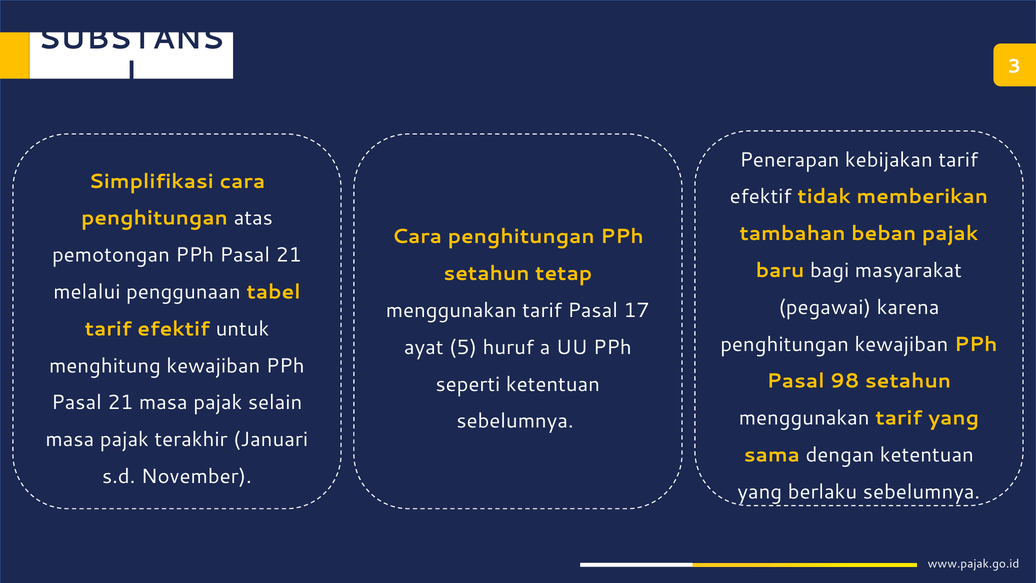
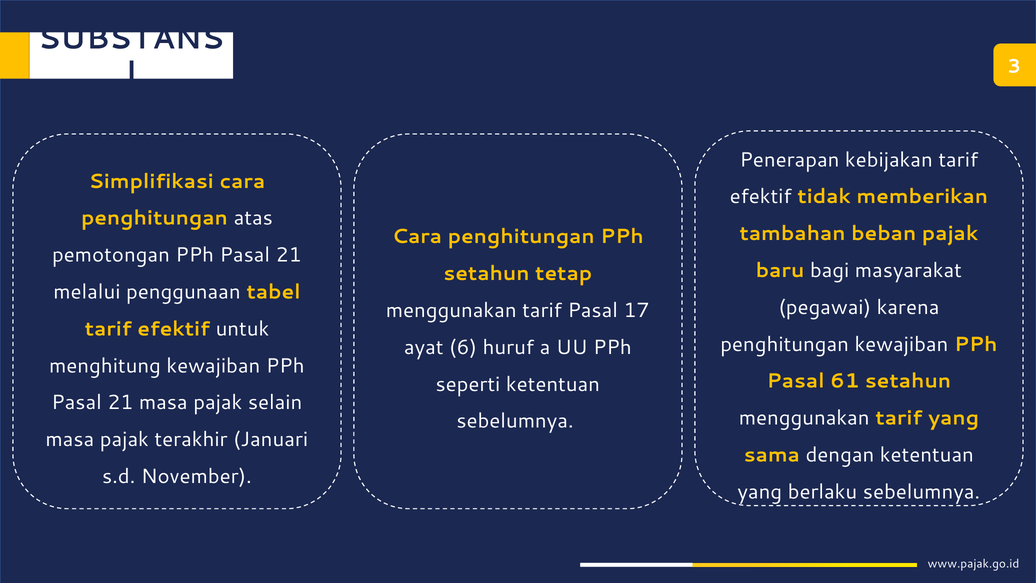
5: 5 -> 6 (463, 347)
98: 98 -> 61 (845, 381)
